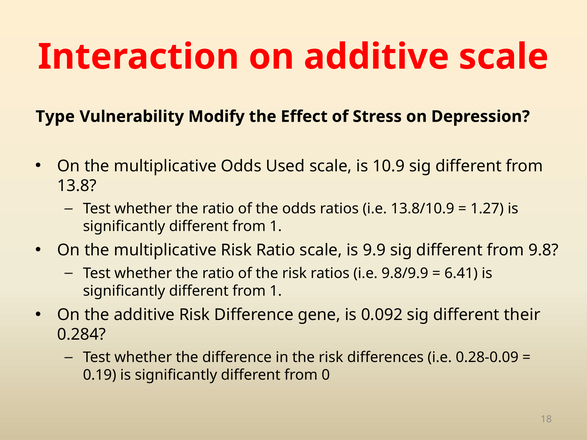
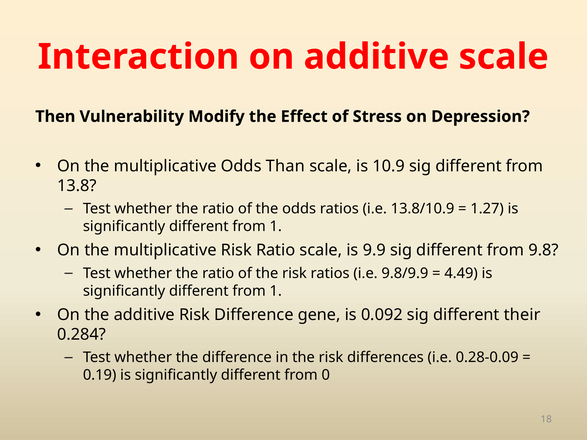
Type: Type -> Then (55, 117)
Used: Used -> Than (285, 166)
6.41: 6.41 -> 4.49 (461, 273)
